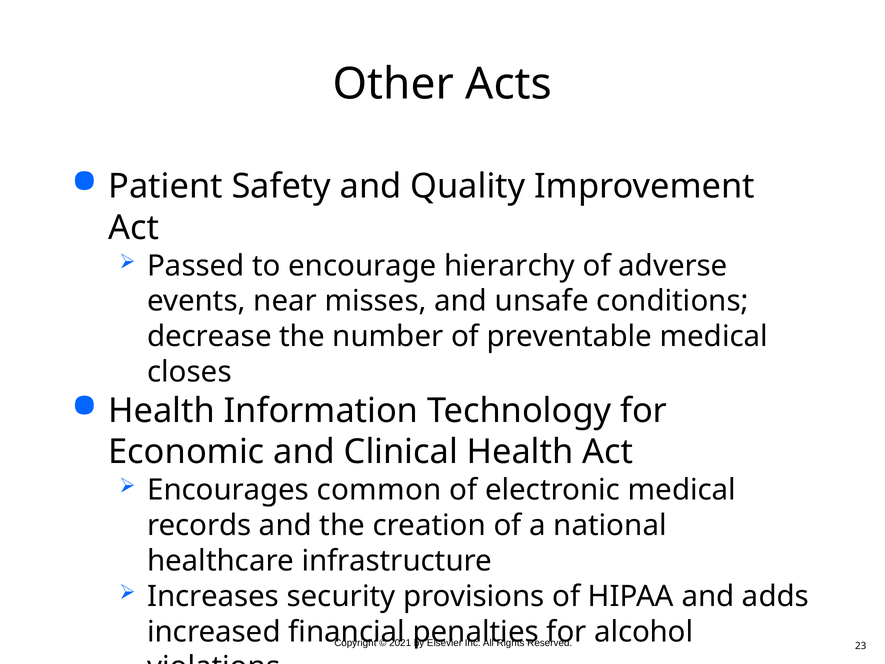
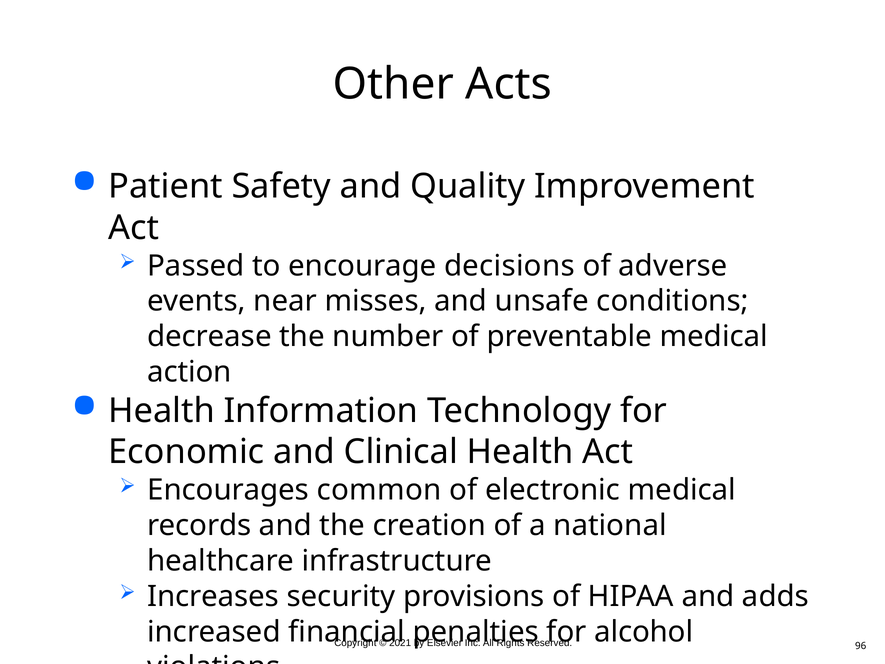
hierarchy: hierarchy -> decisions (509, 266)
closes: closes -> action (189, 372)
23: 23 -> 96 (861, 646)
